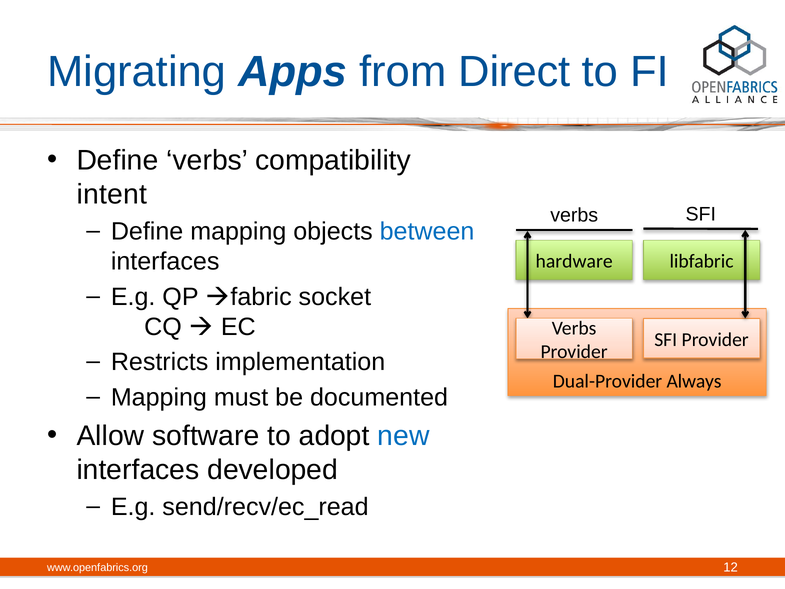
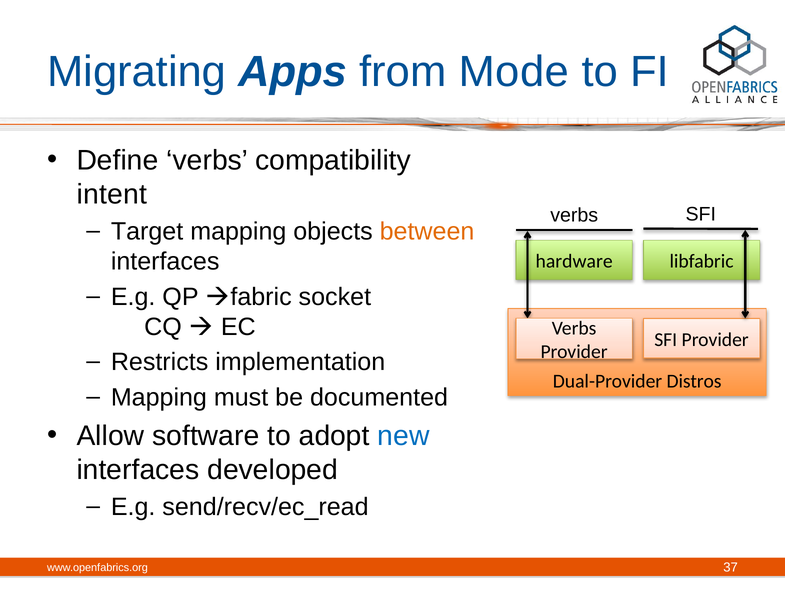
Direct: Direct -> Mode (514, 72)
Define: Define -> Target (147, 231)
between colour: blue -> orange (427, 231)
Always: Always -> Distros (694, 381)
12: 12 -> 37 (731, 567)
